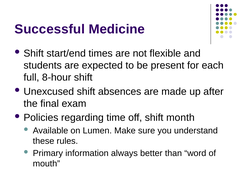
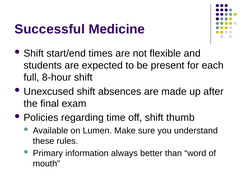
month: month -> thumb (180, 118)
